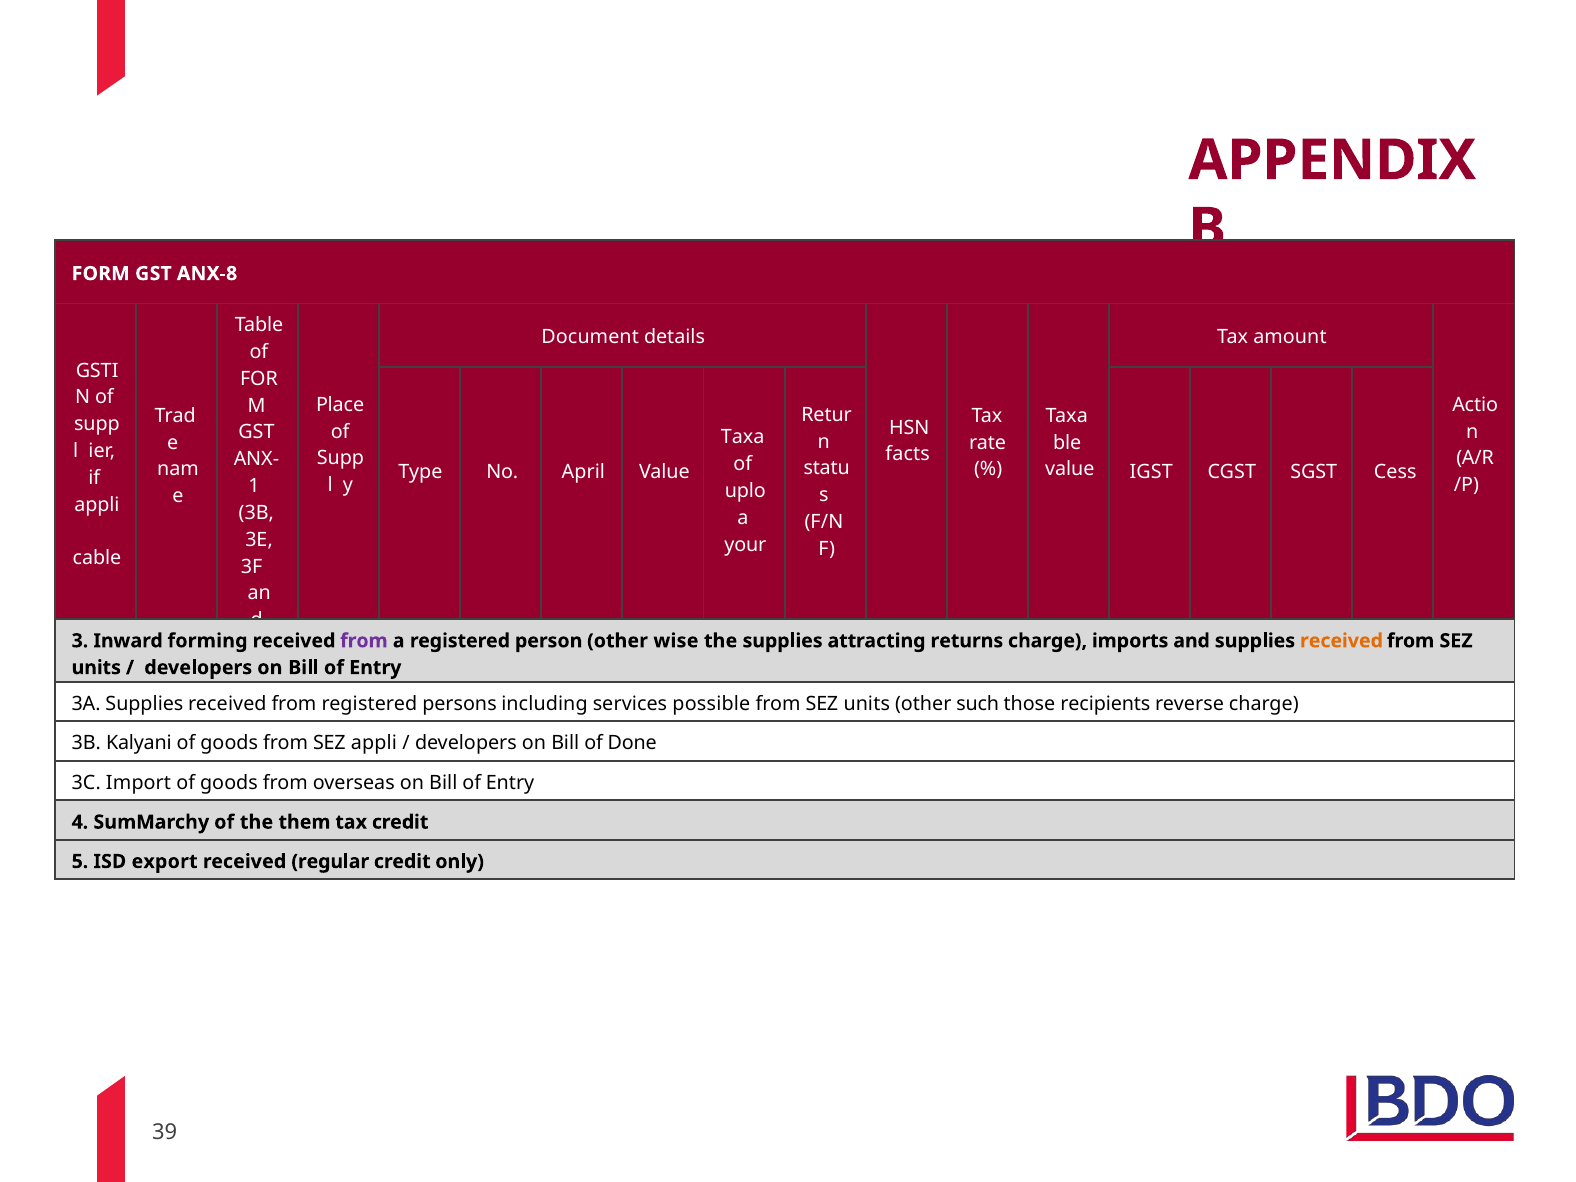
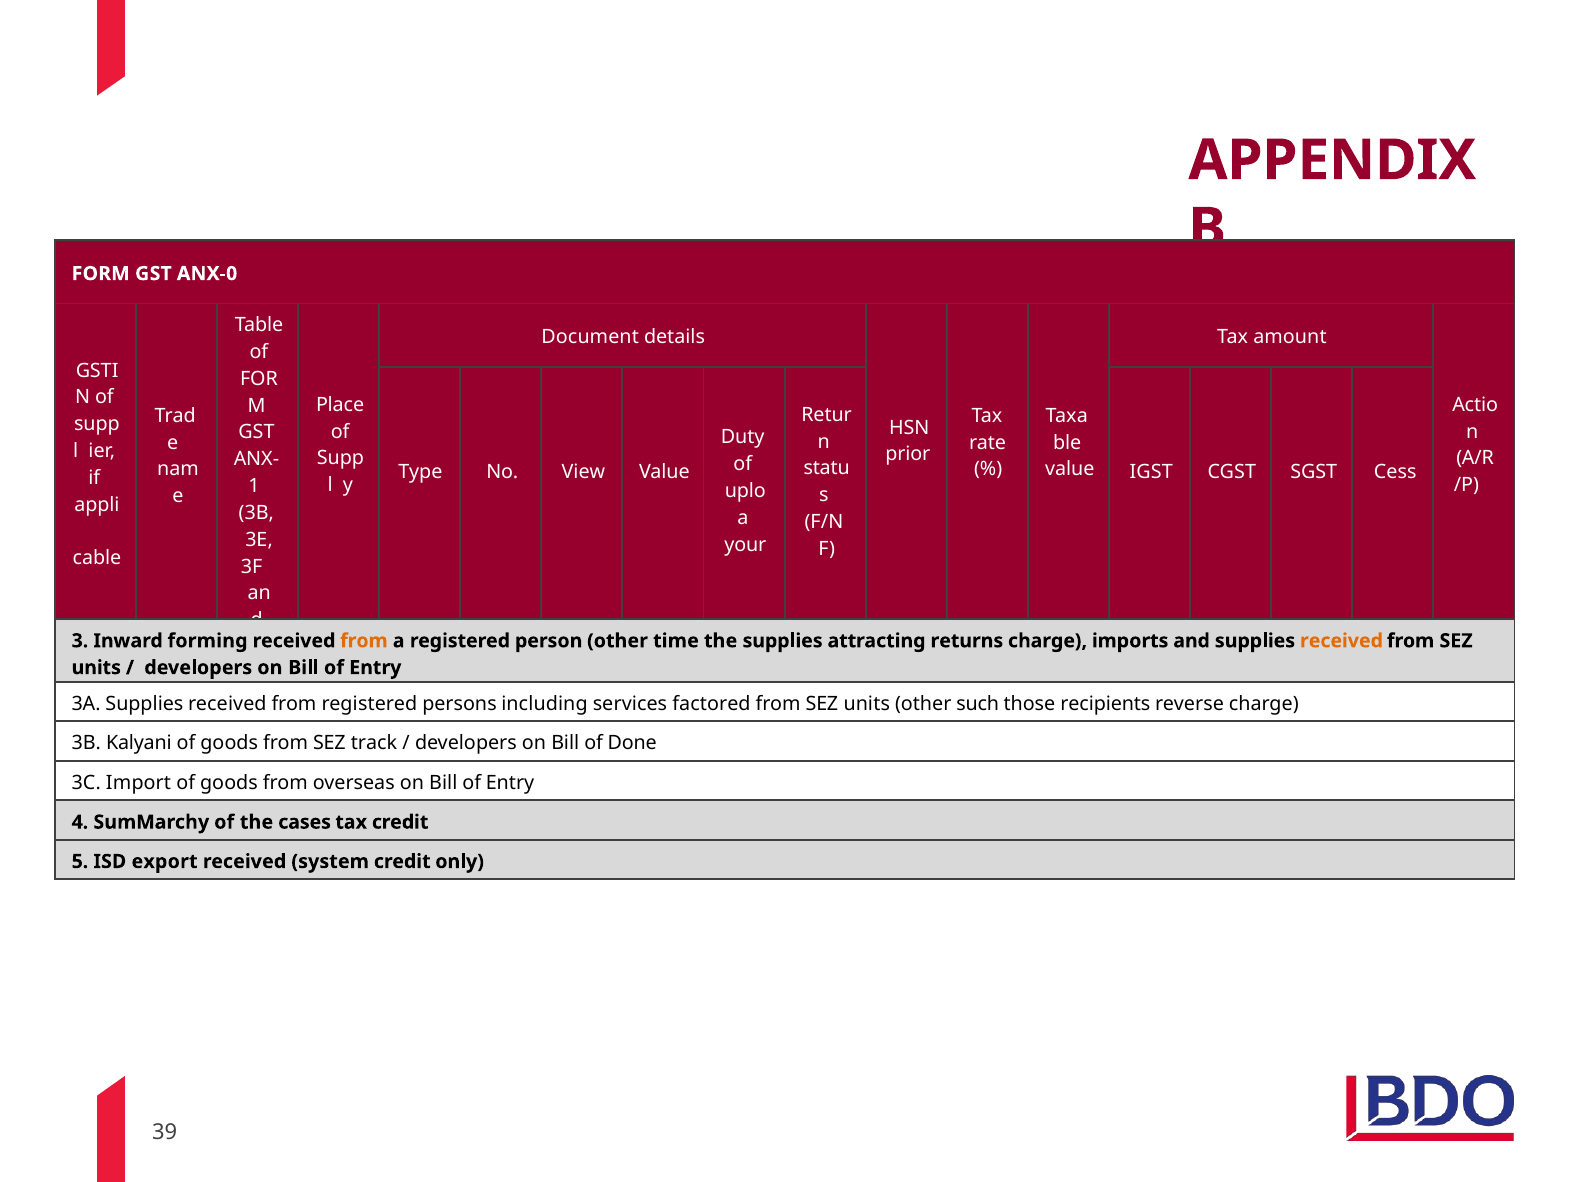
ANX-8: ANX-8 -> ANX-0 (207, 274)
Taxa: Taxa -> Duty (743, 437)
facts: facts -> prior (908, 454)
April: April -> View (583, 472)
from colour: purple -> orange (364, 641)
wise: wise -> time (676, 641)
possible: possible -> factored (711, 704)
SEZ appli: appli -> track (374, 743)
them: them -> cases (305, 822)
regular: regular -> system (330, 862)
